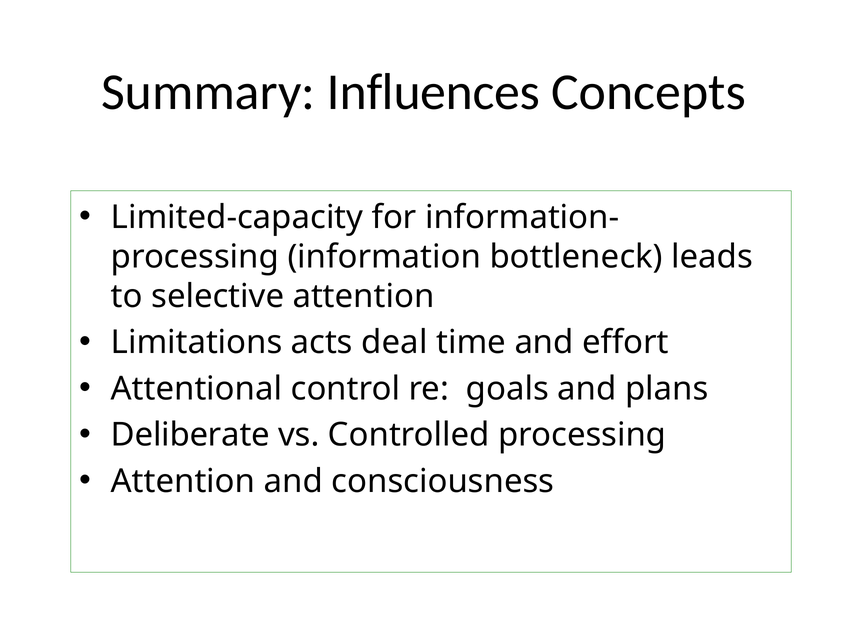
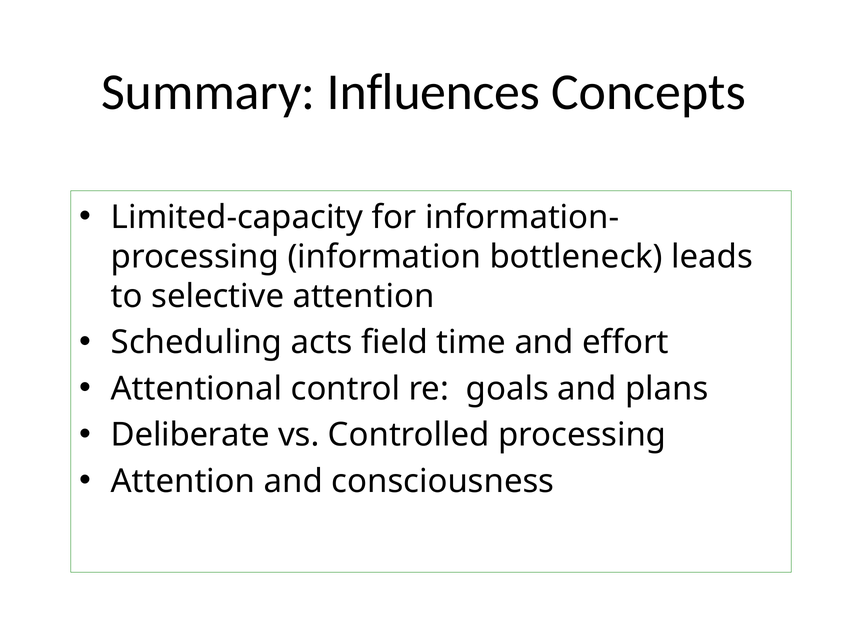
Limitations: Limitations -> Scheduling (197, 343)
deal: deal -> field (395, 343)
